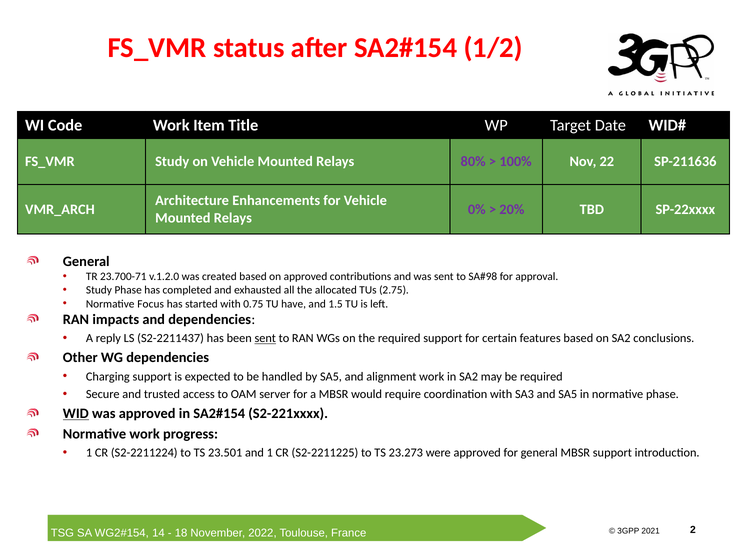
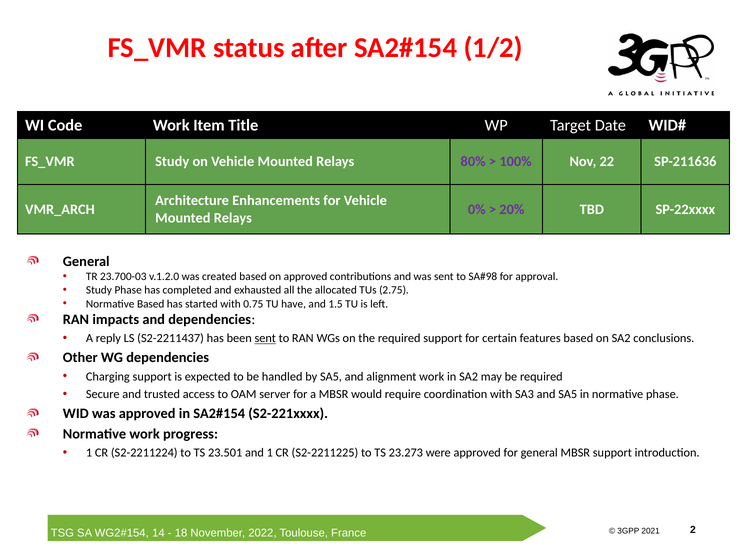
23.700-71: 23.700-71 -> 23.700-03 (123, 277)
Normative Focus: Focus -> Based (151, 304)
WID underline: present -> none (76, 414)
